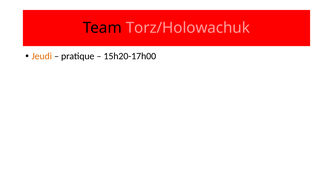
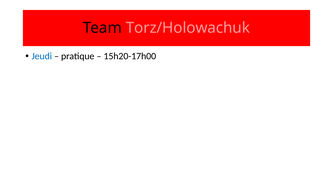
Jeudi colour: orange -> blue (42, 56)
